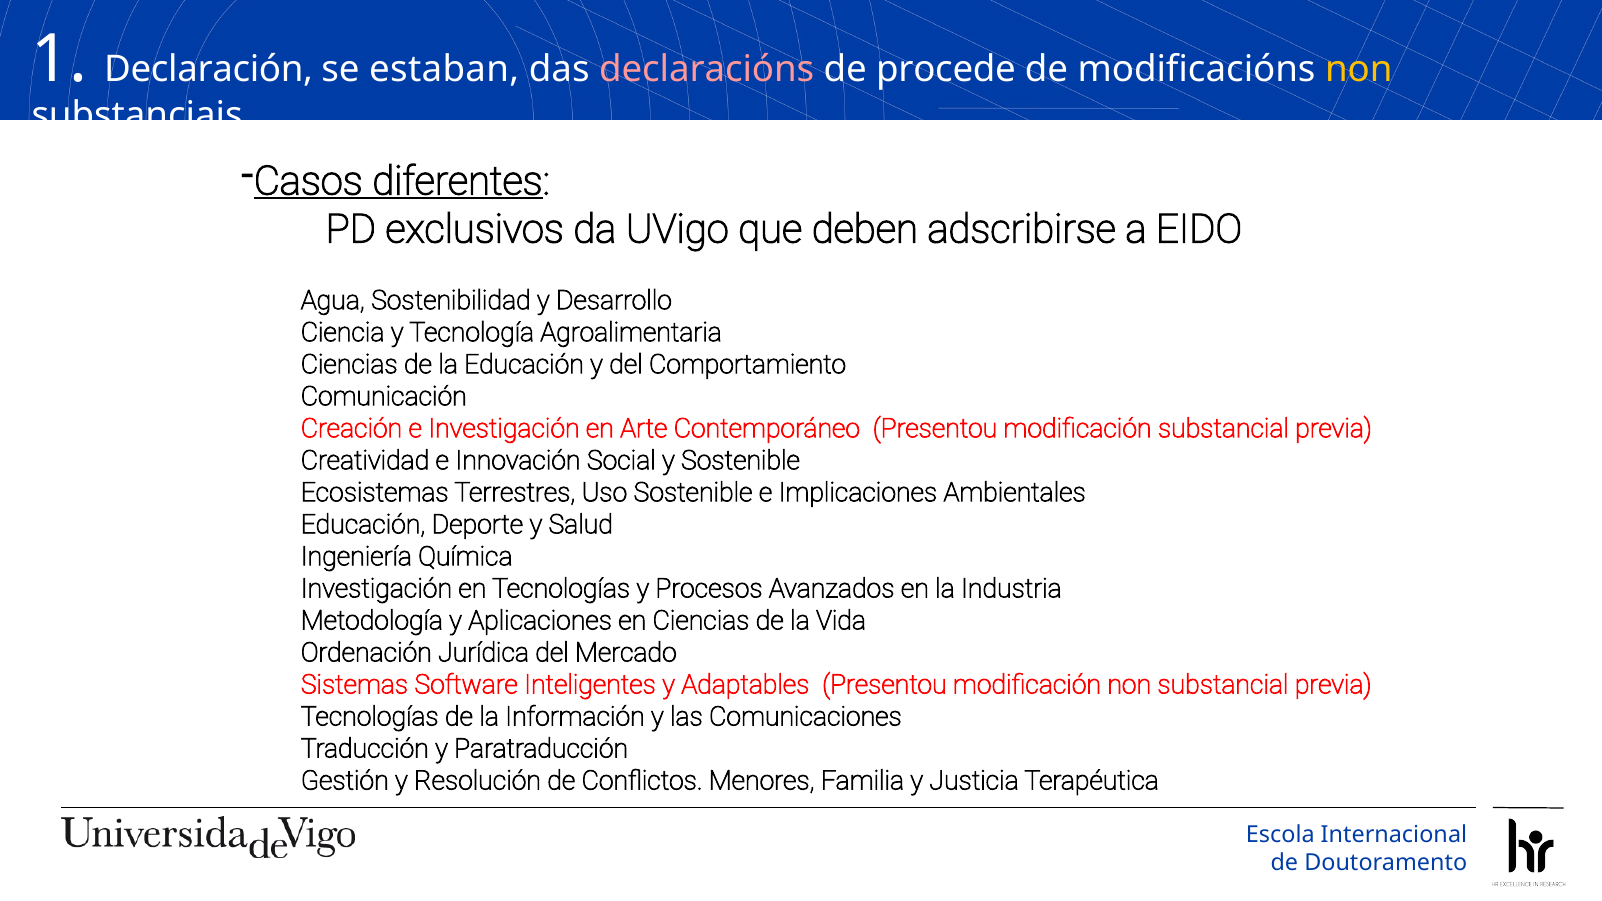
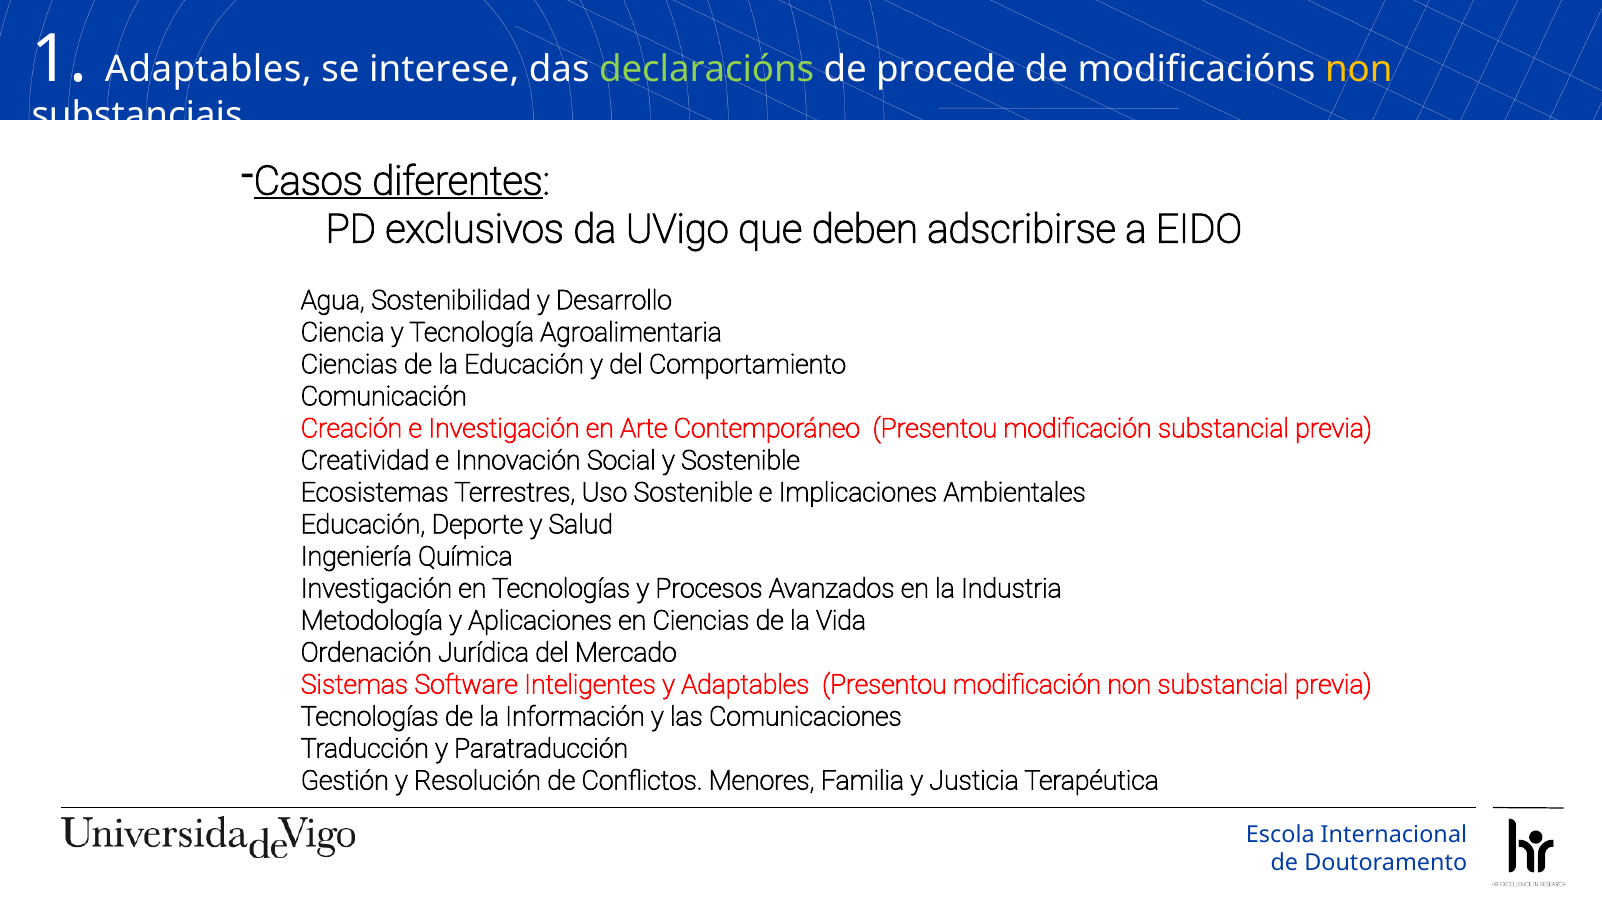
1 Declaración: Declaración -> Adaptables (208, 70)
estaban: estaban -> interese (444, 70)
declaracións colour: pink -> light green (707, 70)
